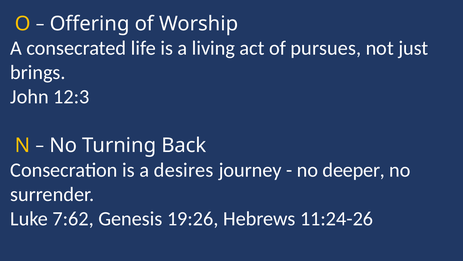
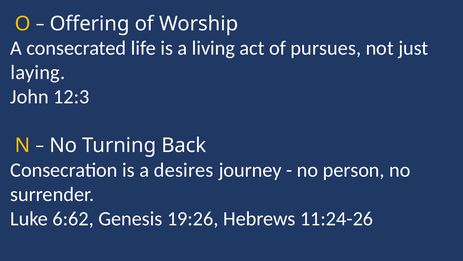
brings: brings -> laying (38, 72)
deeper: deeper -> person (354, 170)
7:62: 7:62 -> 6:62 (73, 218)
